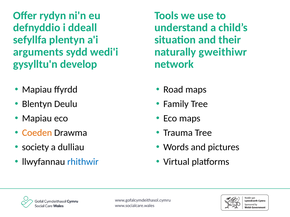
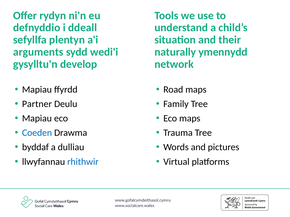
gweithiwr: gweithiwr -> ymennydd (223, 52)
Blentyn: Blentyn -> Partner (37, 104)
Coeden colour: orange -> blue (37, 133)
society: society -> byddaf (35, 148)
